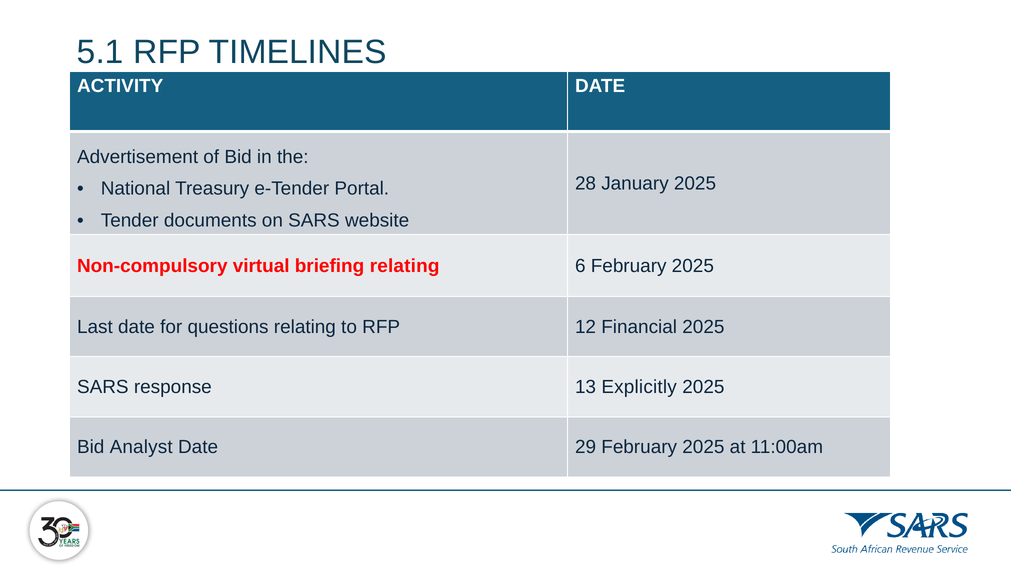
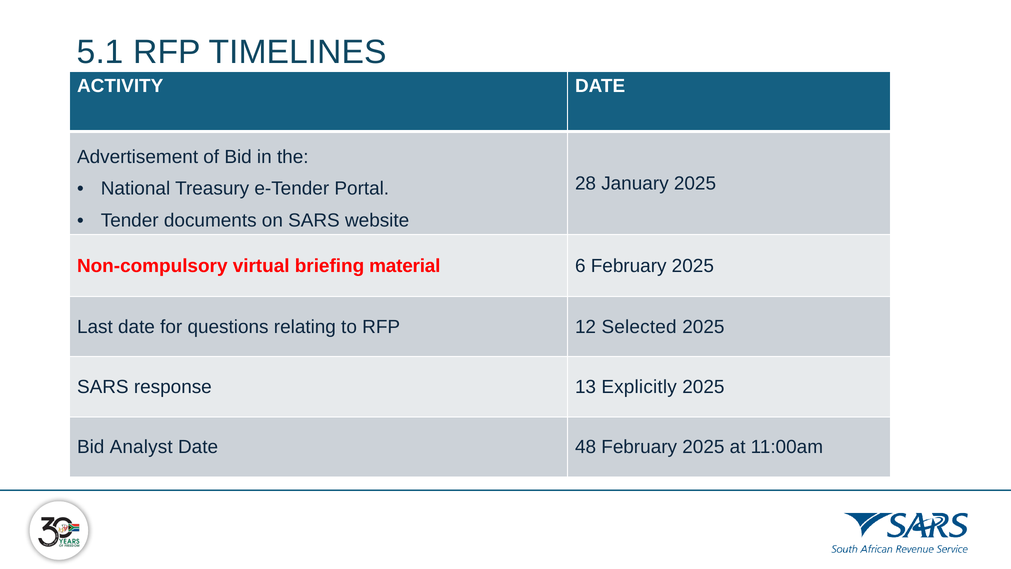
briefing relating: relating -> material (405, 266)
Financial: Financial -> Selected (639, 327)
29: 29 -> 48 (586, 447)
